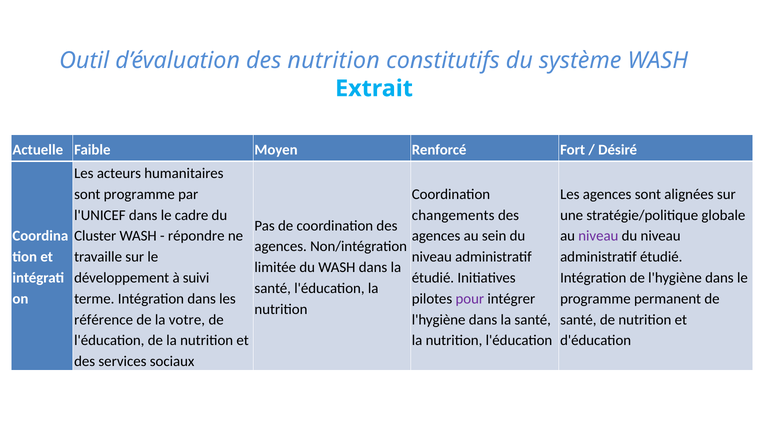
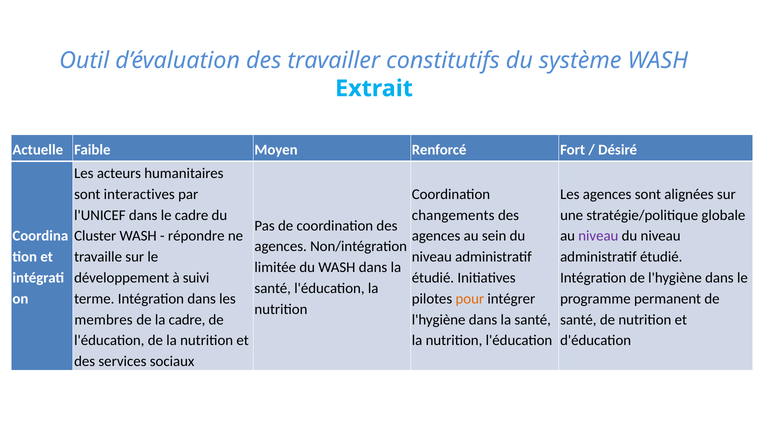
des nutrition: nutrition -> travailler (334, 60)
sont programme: programme -> interactives (139, 194)
pour colour: purple -> orange (470, 299)
référence: référence -> membres (104, 319)
la votre: votre -> cadre (187, 319)
